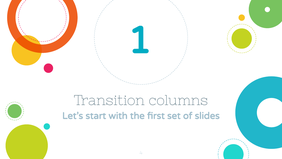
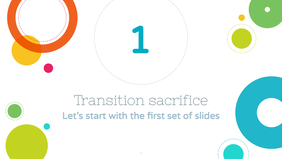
columns: columns -> sacrifice (178, 100)
